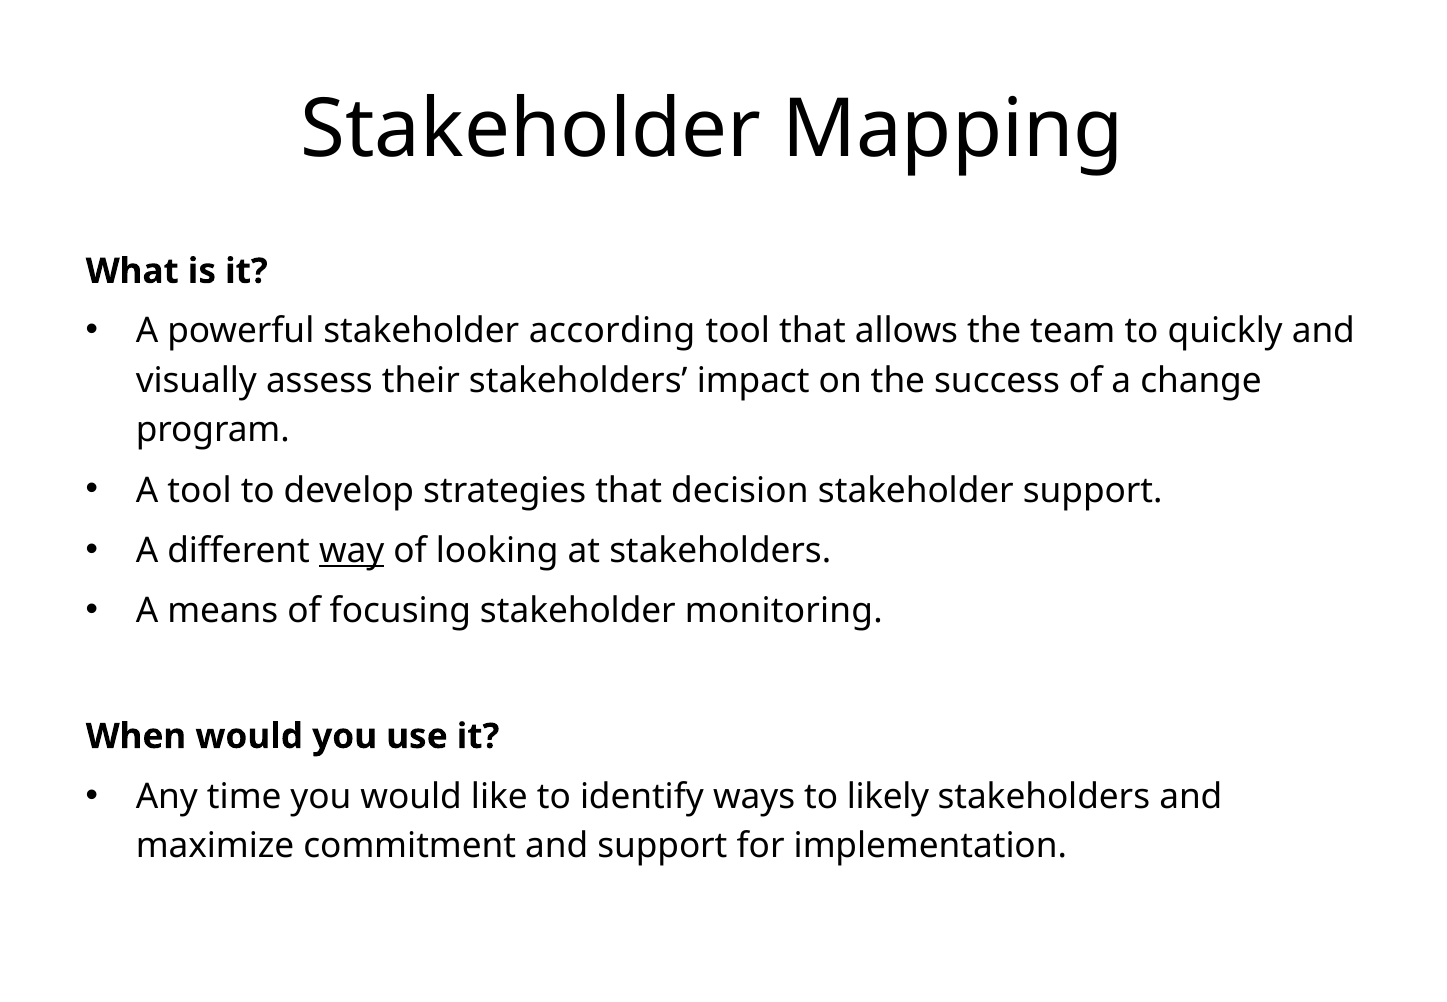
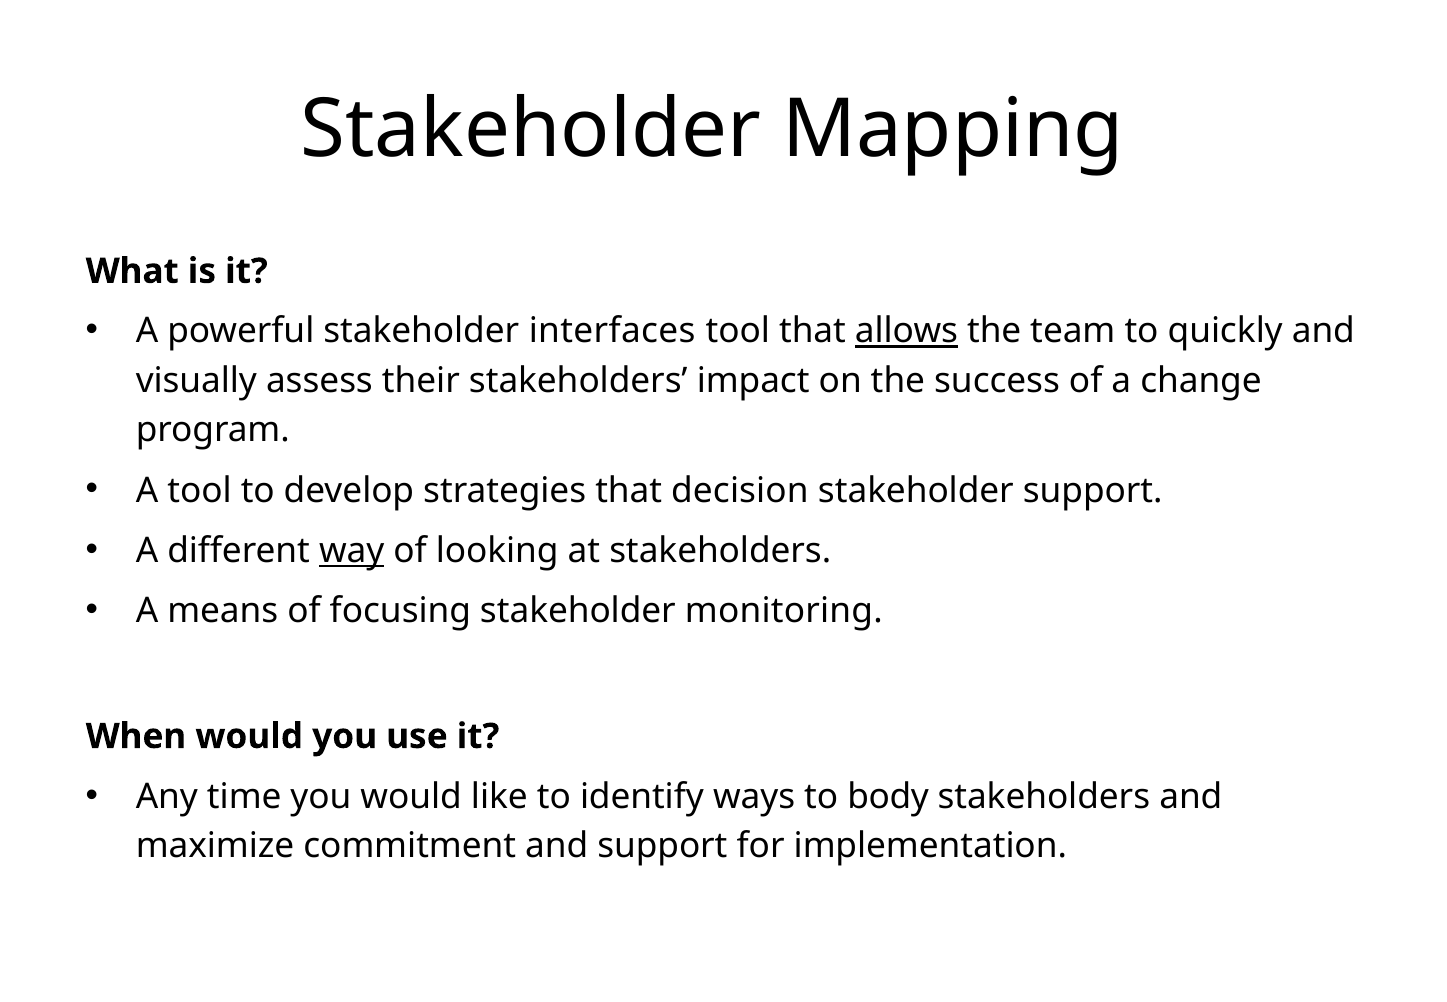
according: according -> interfaces (612, 331)
allows underline: none -> present (907, 331)
likely: likely -> body (888, 796)
